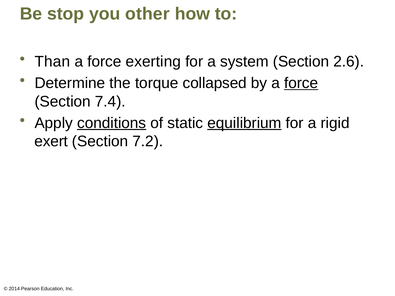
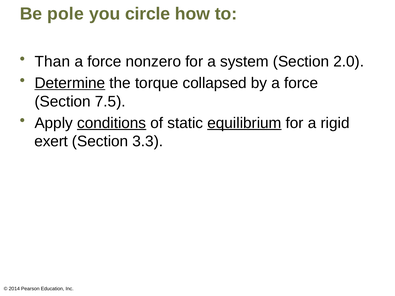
stop: stop -> pole (66, 14)
other: other -> circle (148, 14)
exerting: exerting -> nonzero (153, 62)
2.6: 2.6 -> 2.0 (349, 62)
Determine underline: none -> present (70, 83)
force underline: present -> none (301, 83)
7.4: 7.4 -> 7.5 (110, 102)
7.2: 7.2 -> 3.3 (148, 142)
